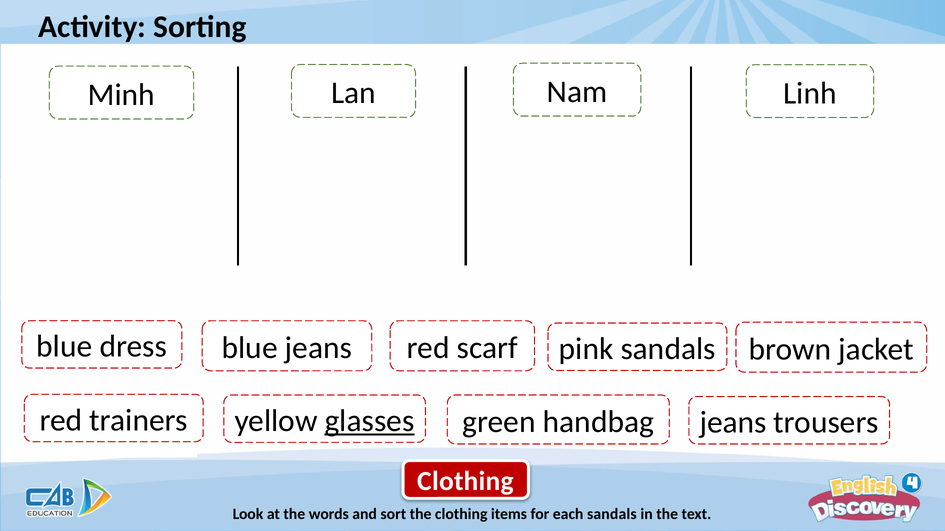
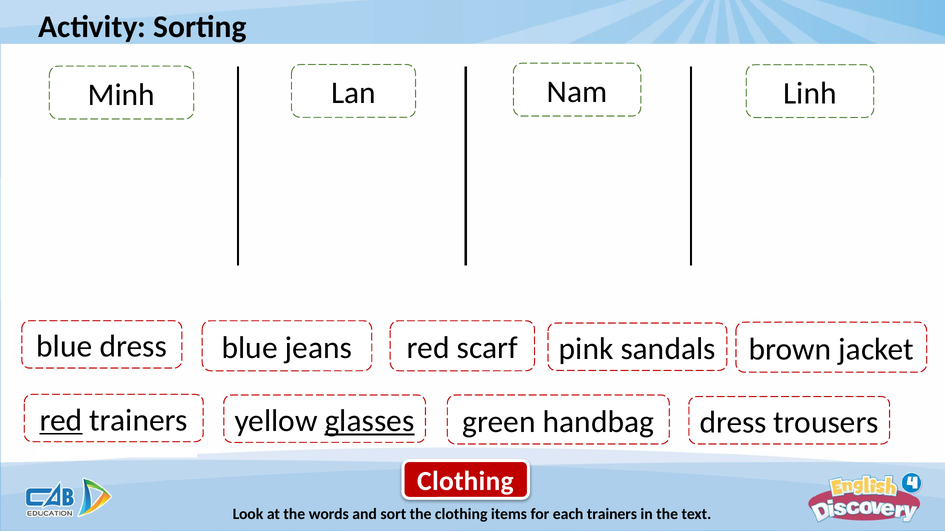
red underline: none -> present (61, 421)
jeans: jeans -> dress (733, 423)
each sandals: sandals -> trainers (612, 515)
